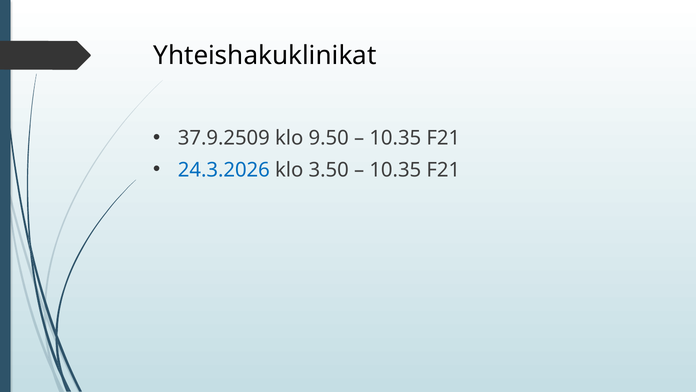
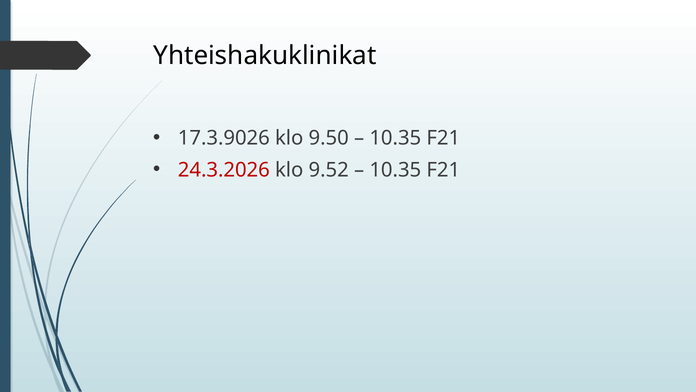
37.9.2509: 37.9.2509 -> 17.3.9026 (224, 138)
24.3.2026 colour: blue -> red (224, 170)
3.50: 3.50 -> 9.52 (329, 170)
